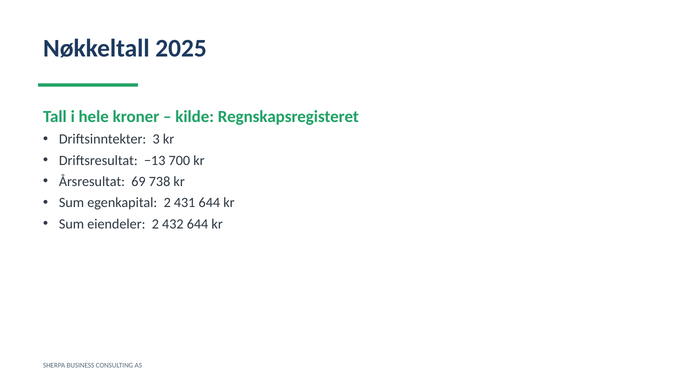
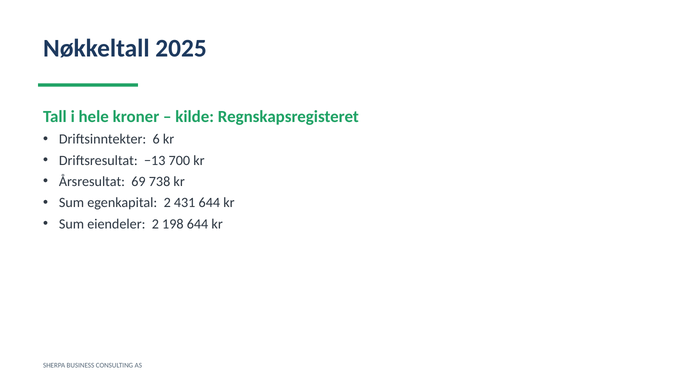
3: 3 -> 6 (156, 139)
432: 432 -> 198 (173, 224)
